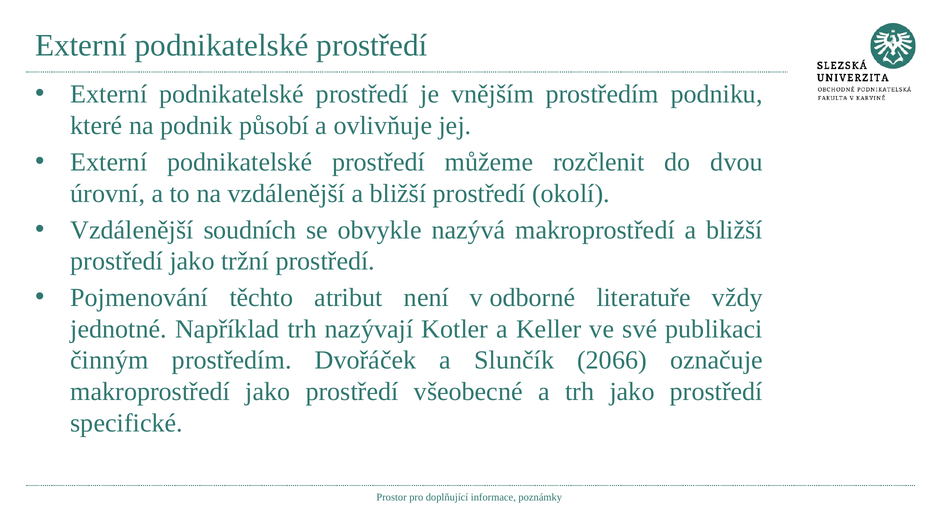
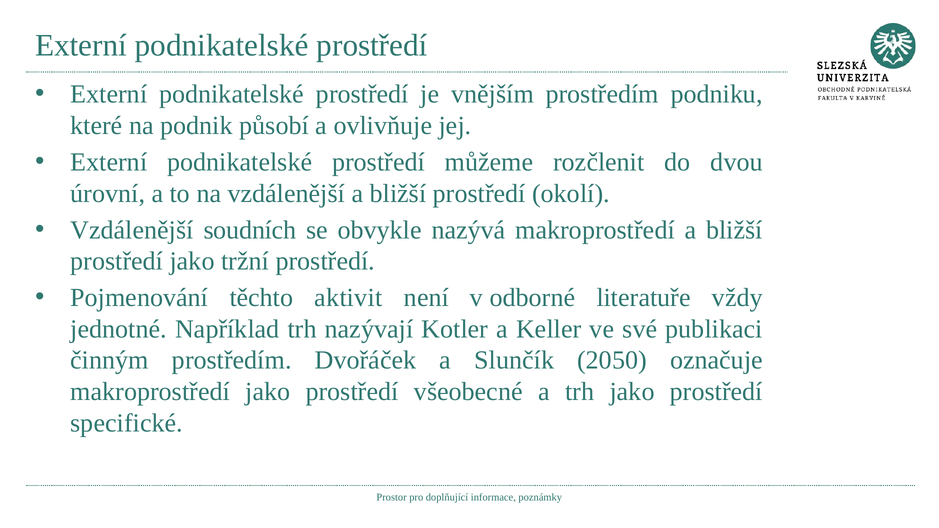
atribut: atribut -> aktivit (348, 298)
2066: 2066 -> 2050 (612, 361)
